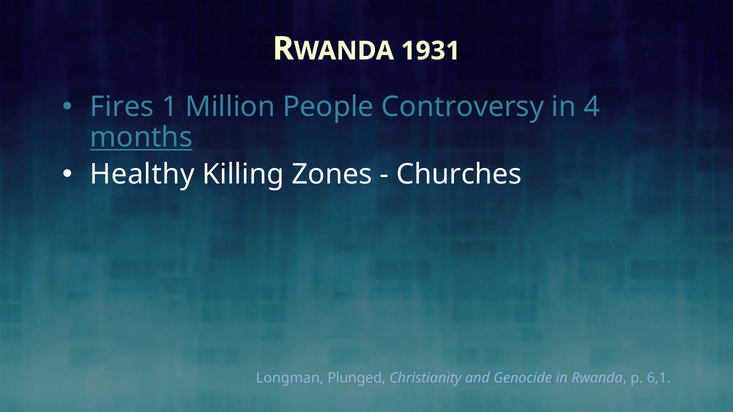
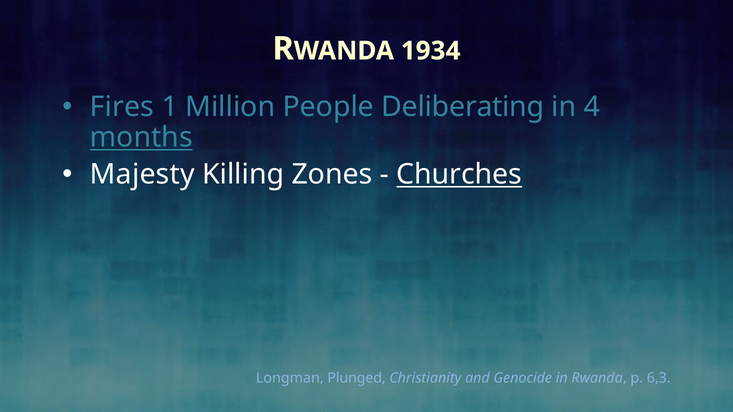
1931: 1931 -> 1934 (431, 51)
Controversy: Controversy -> Deliberating (463, 107)
Healthy: Healthy -> Majesty (142, 175)
Churches underline: none -> present (459, 175)
6,1: 6,1 -> 6,3 (659, 378)
